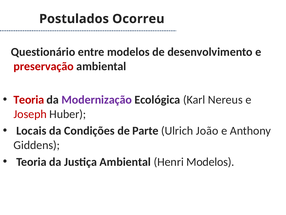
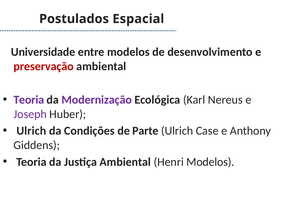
Ocorreu: Ocorreu -> Espacial (138, 19)
Questionário: Questionário -> Universidade (43, 52)
Teoria colour: red -> purple (29, 100)
Joseph colour: red -> purple (30, 114)
Locais: Locais -> Ulrich (31, 131)
João: João -> Case (207, 131)
